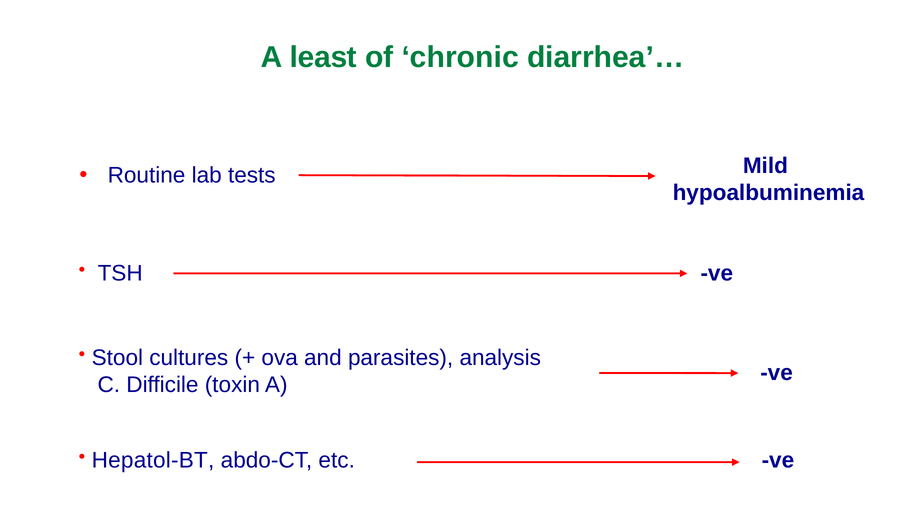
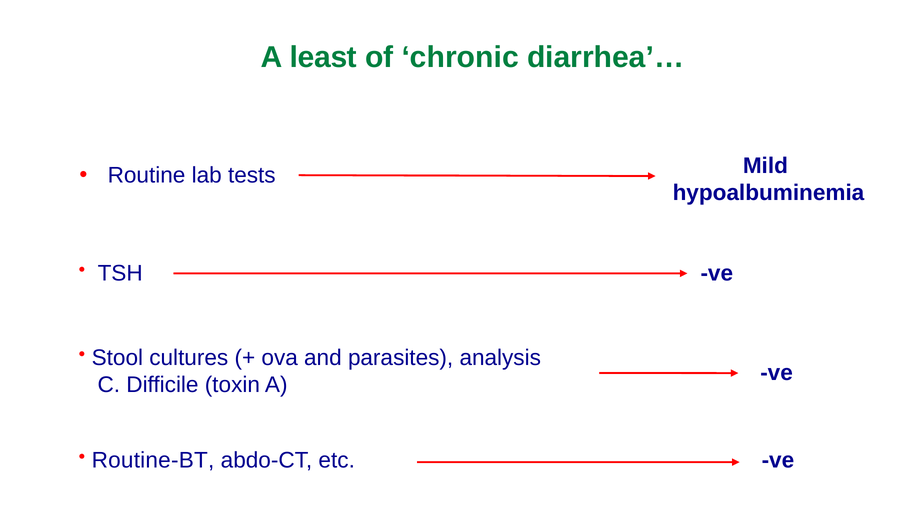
Hepatol-BT: Hepatol-BT -> Routine-BT (153, 460)
